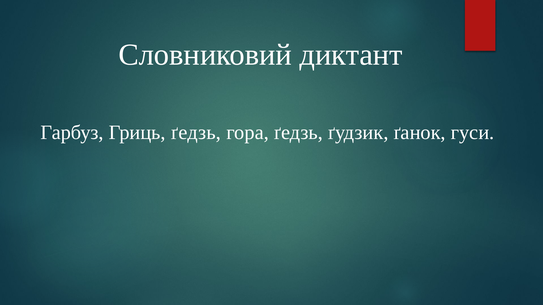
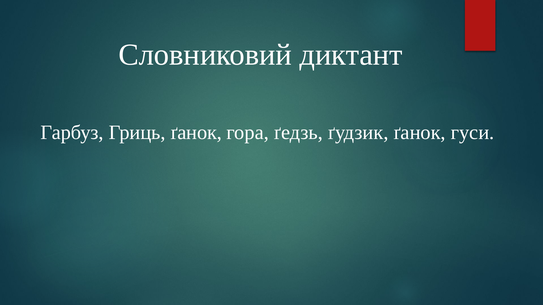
Гриць ґедзь: ґедзь -> ґанок (196, 133)
